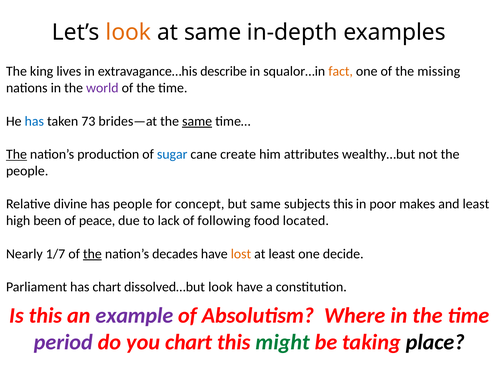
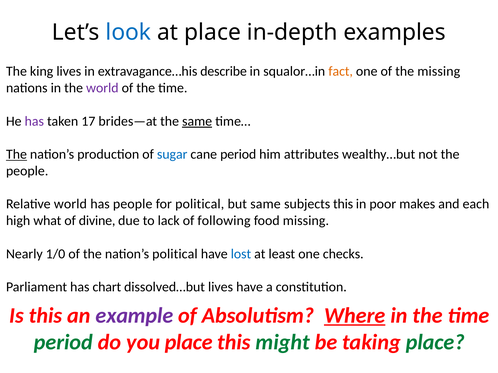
look colour: orange -> blue (128, 32)
at same: same -> place (212, 32)
has colour: blue -> purple (34, 121)
73: 73 -> 17 (88, 121)
cane create: create -> period (238, 155)
Relative divine: divine -> world (70, 204)
for concept: concept -> political (200, 204)
and least: least -> each (476, 204)
been: been -> what (47, 221)
peace: peace -> divine (97, 221)
food located: located -> missing (306, 221)
1/7: 1/7 -> 1/0 (56, 254)
the underline: present -> none (92, 254)
nation’s decades: decades -> political (175, 254)
lost colour: orange -> blue (241, 254)
decide: decide -> checks (343, 254)
dissolved…but look: look -> lives (221, 287)
Where underline: none -> present (355, 316)
period colour: purple -> green (63, 343)
you chart: chart -> place (189, 343)
place colour: black -> green (435, 343)
